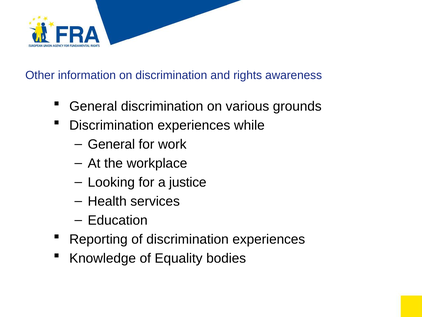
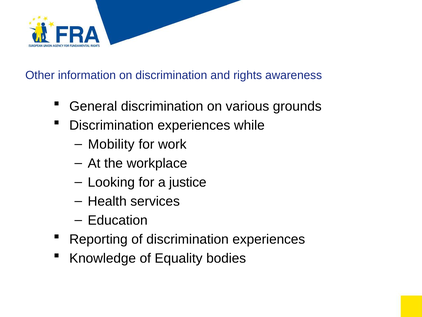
General: General -> Mobility (111, 144)
